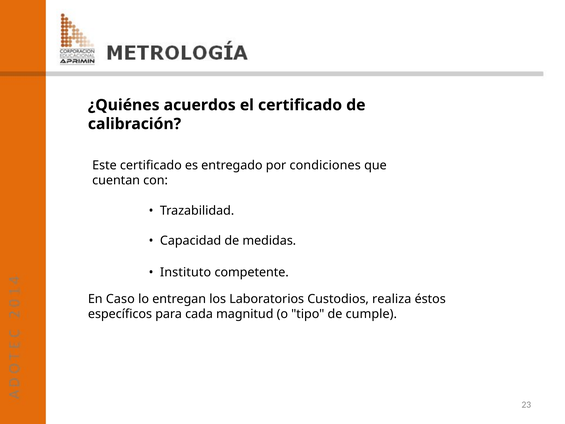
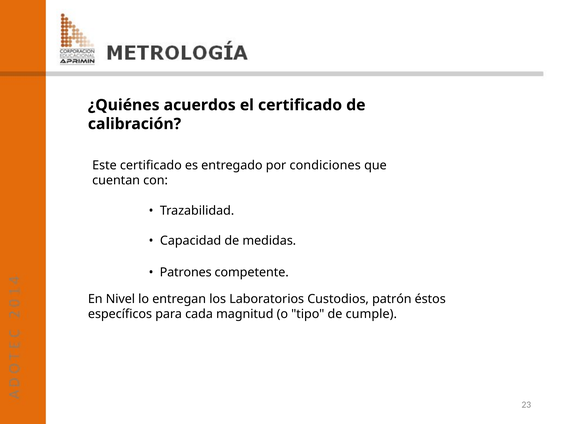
Instituto: Instituto -> Patrones (186, 272)
Caso: Caso -> Nivel (120, 299)
realiza: realiza -> patrón (392, 299)
